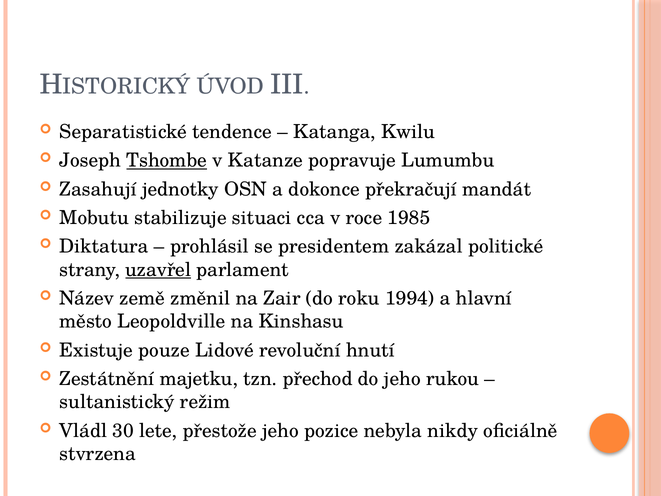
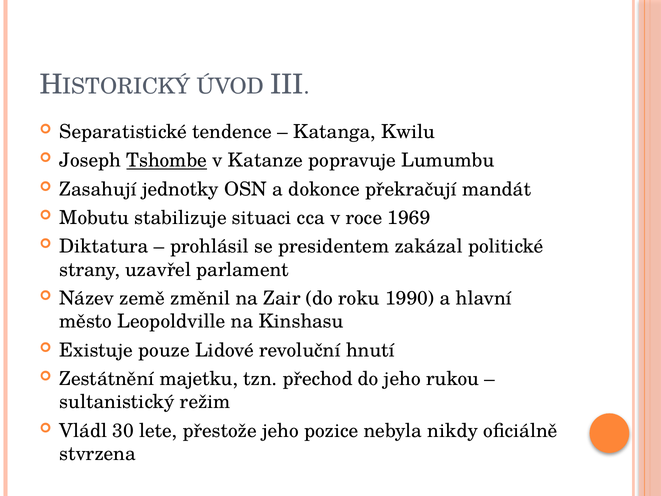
1985: 1985 -> 1969 (409, 218)
uzavřel underline: present -> none (158, 270)
1994: 1994 -> 1990 (410, 298)
